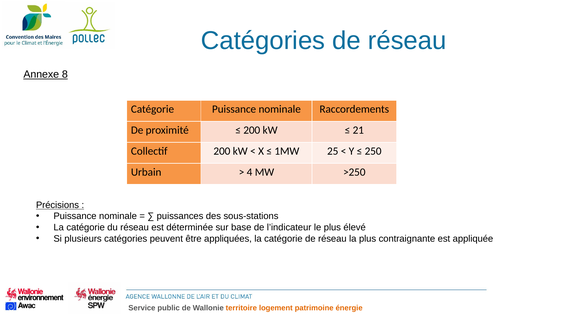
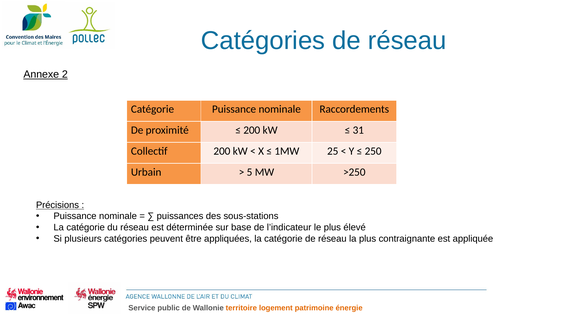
8: 8 -> 2 (65, 74)
21: 21 -> 31 (358, 130)
4: 4 -> 5 (250, 172)
